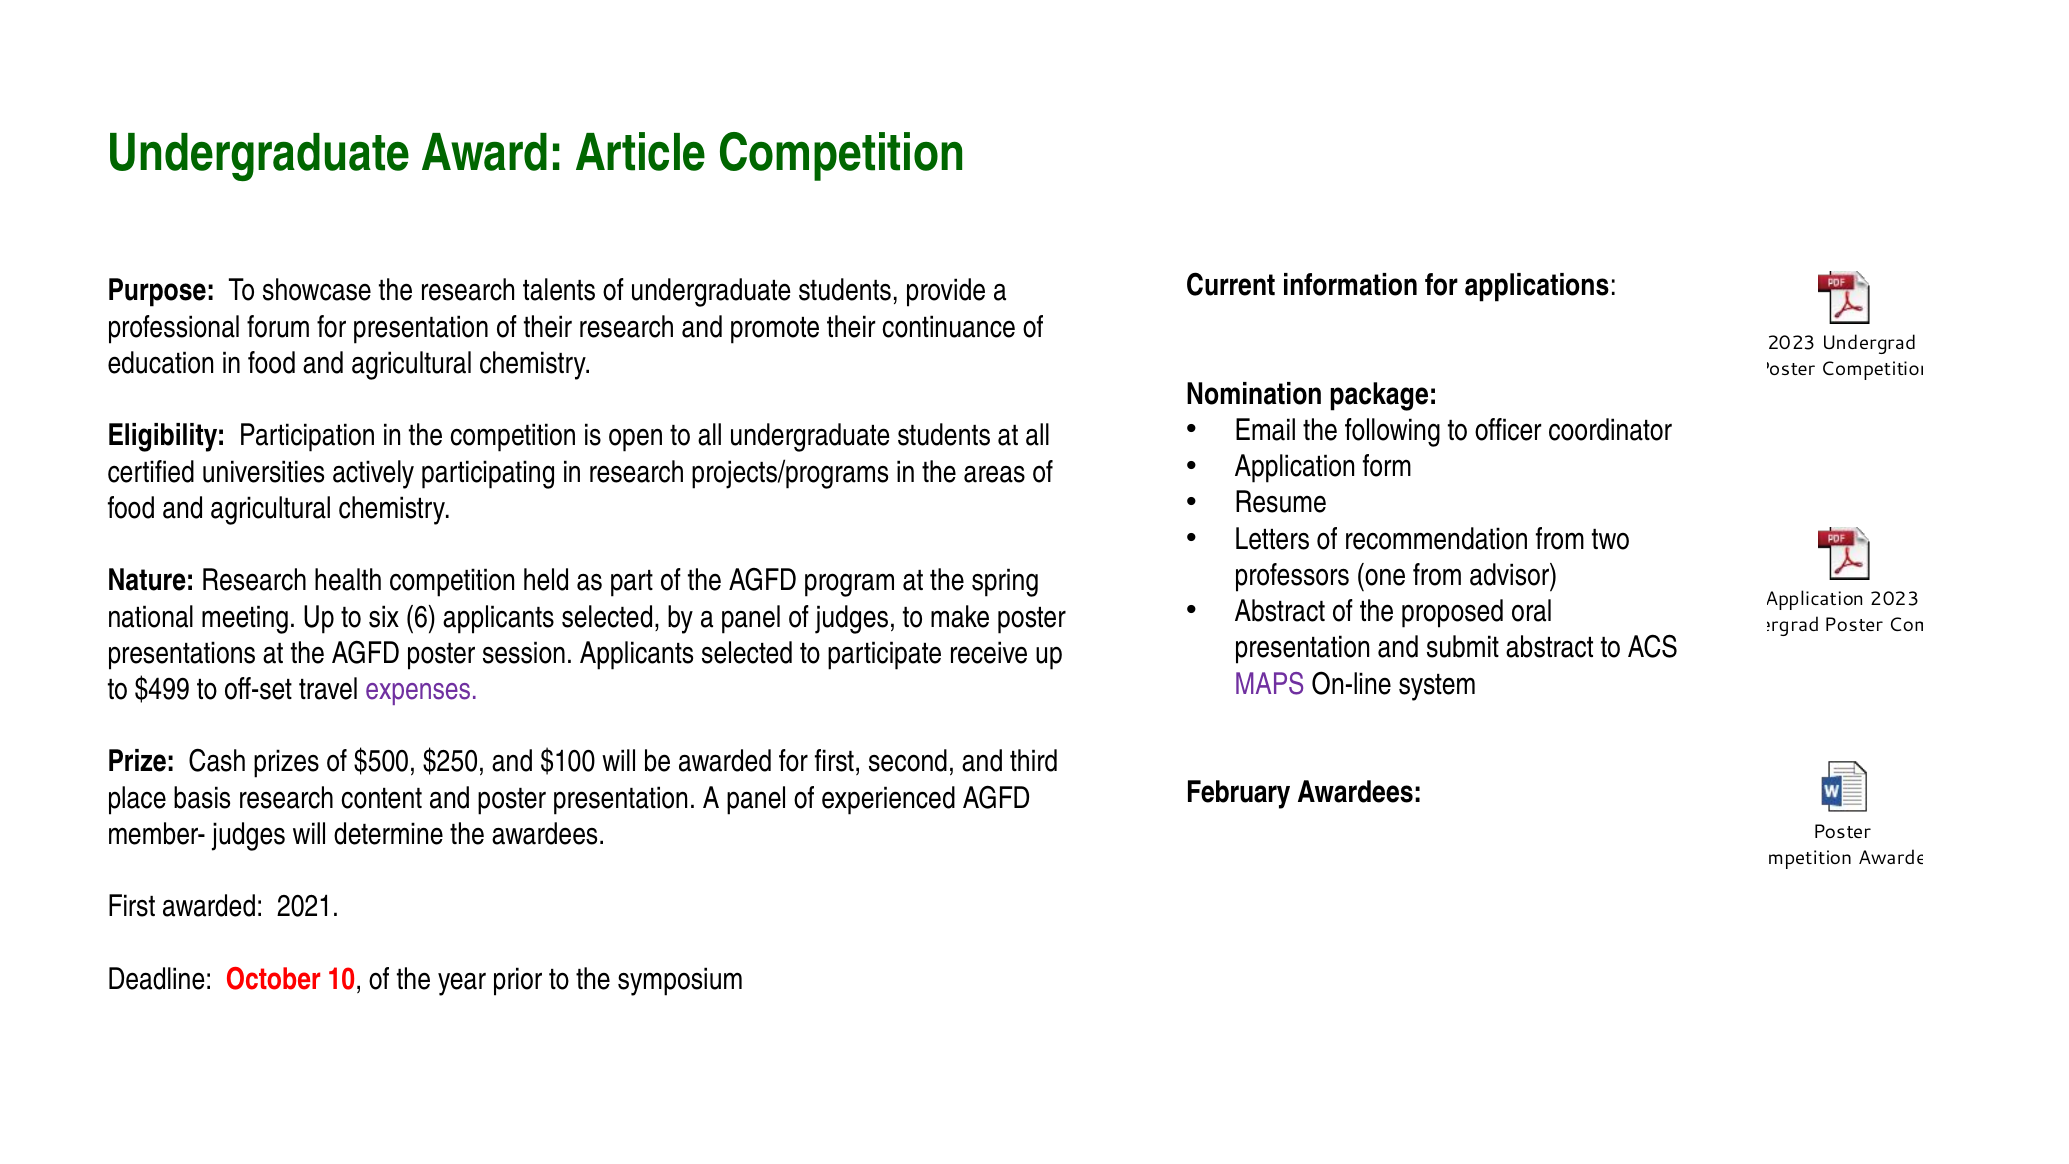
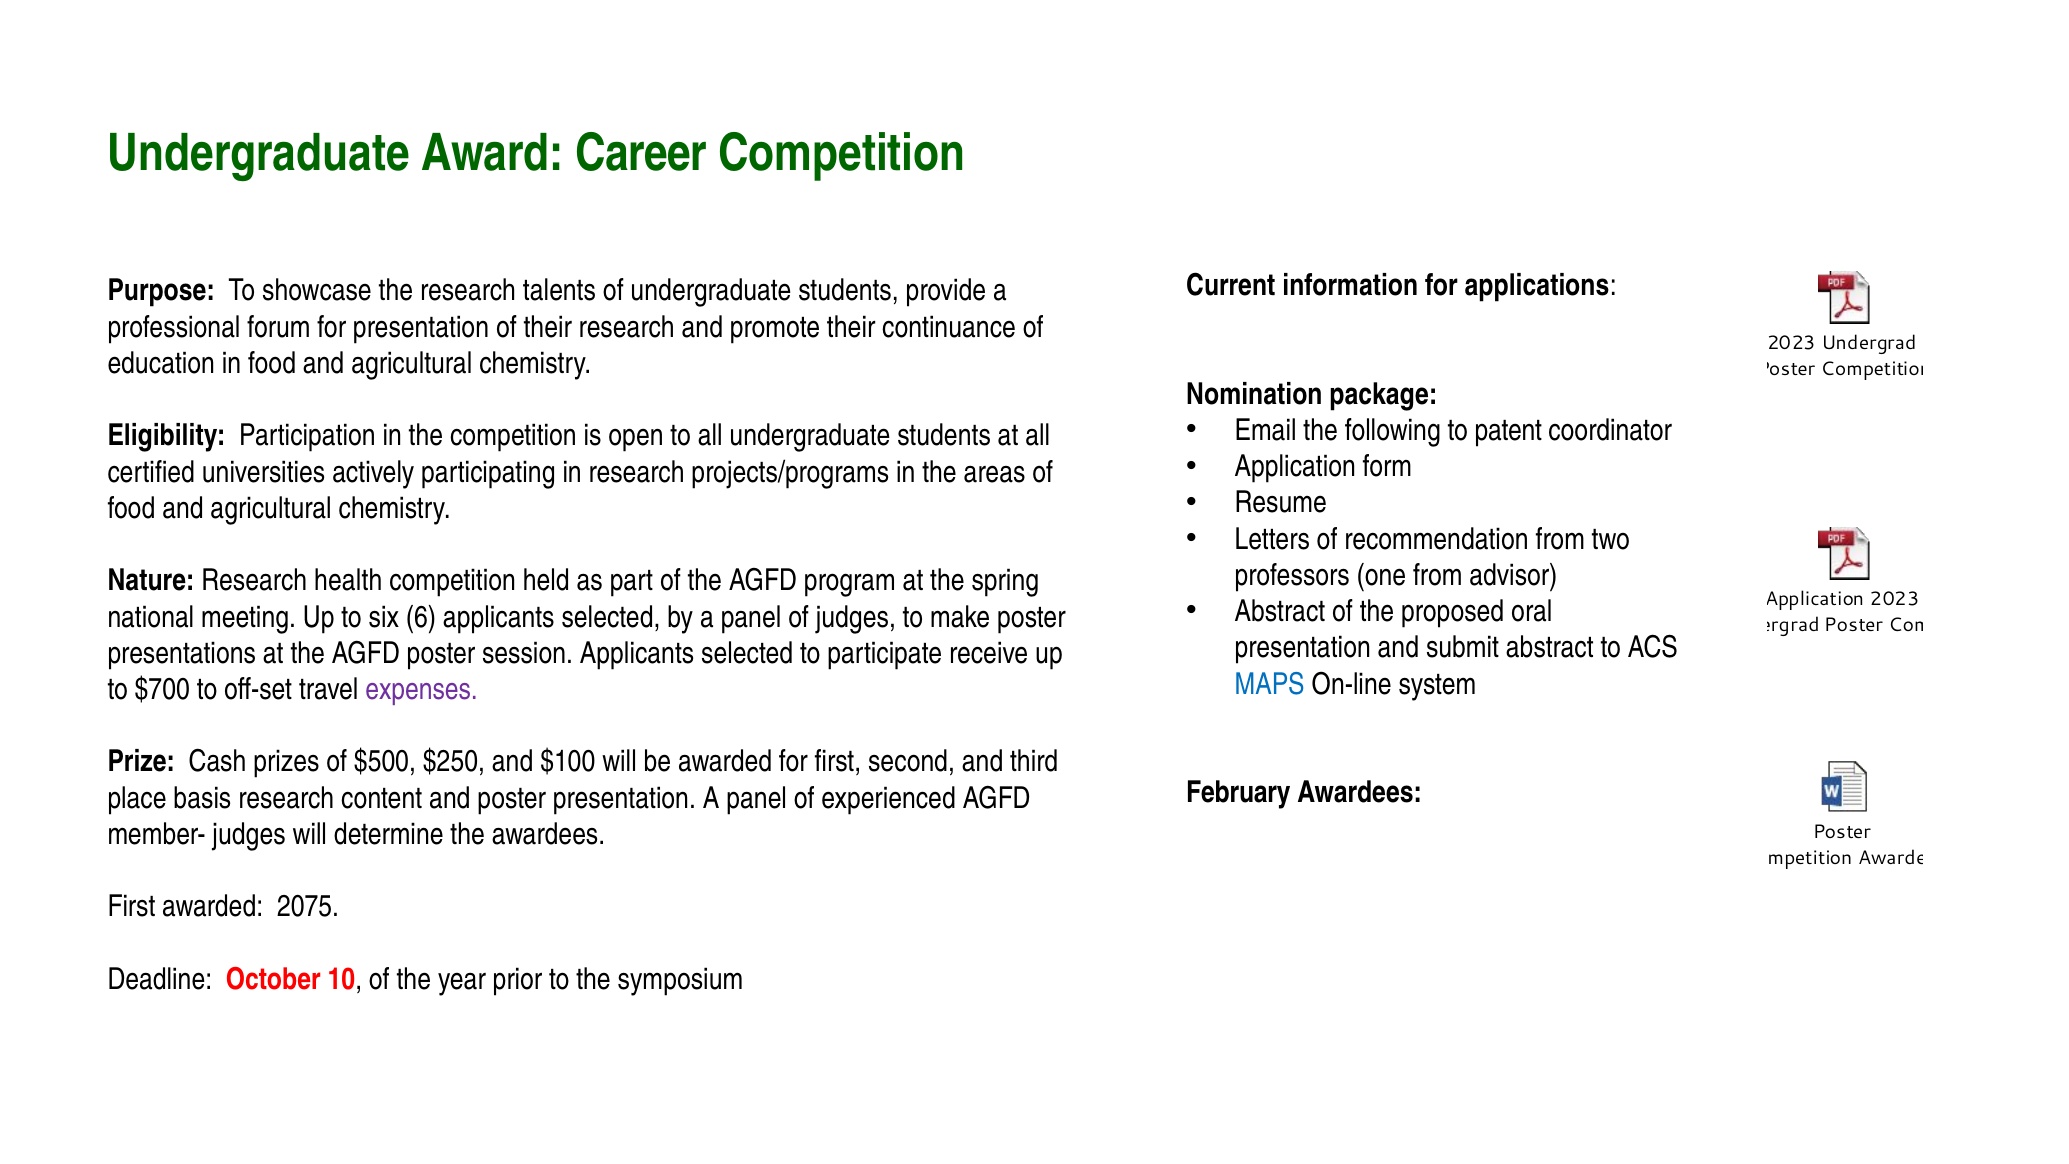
Article: Article -> Career (641, 153)
officer: officer -> patent (1508, 430)
MAPS colour: purple -> blue (1270, 684)
$499: $499 -> $700 (162, 689)
2021: 2021 -> 2075 (308, 907)
